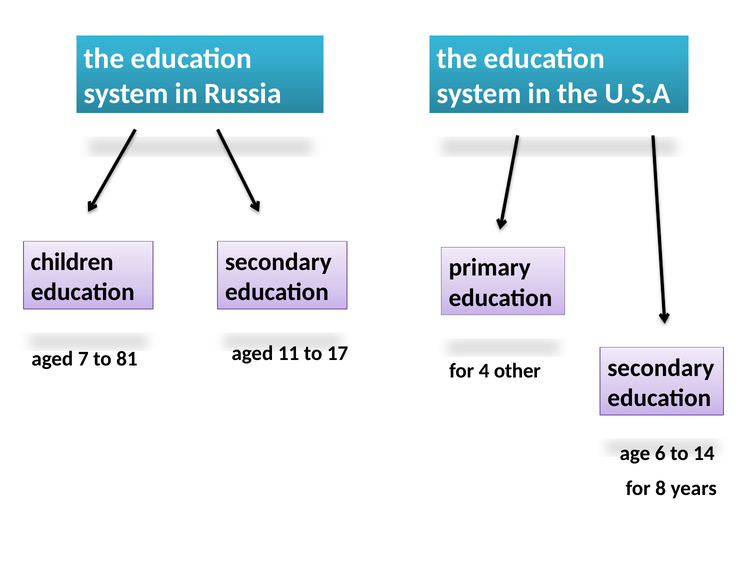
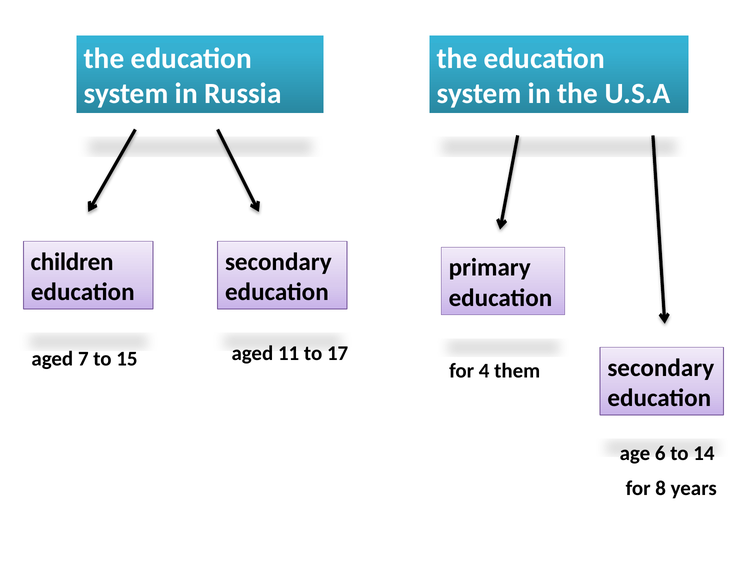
81: 81 -> 15 (127, 359)
other: other -> them (517, 371)
